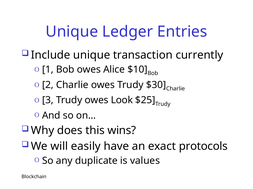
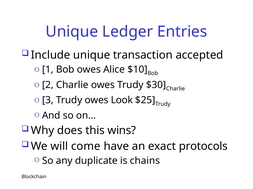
currently: currently -> accepted (199, 55)
easily: easily -> come (86, 147)
values: values -> chains (145, 161)
